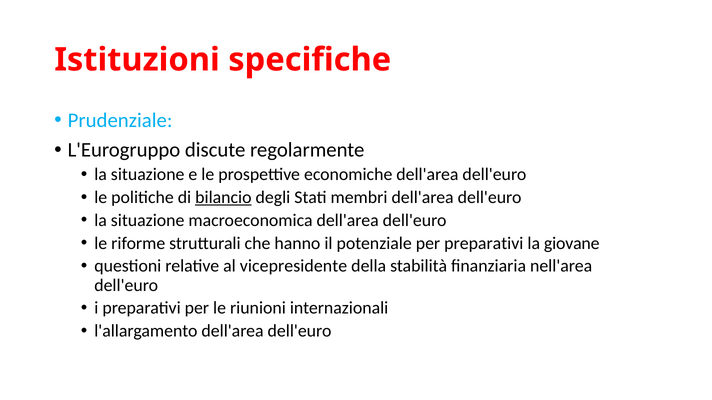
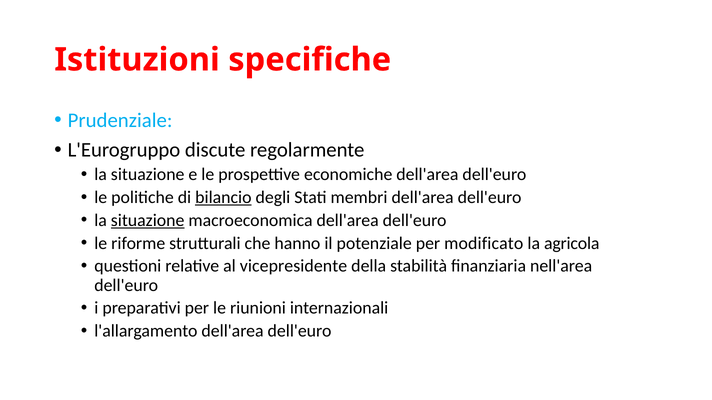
situazione underline: none -> present (148, 221)
per preparativi: preparativi -> modificato (484, 243)
giovane: giovane -> agricola (572, 243)
